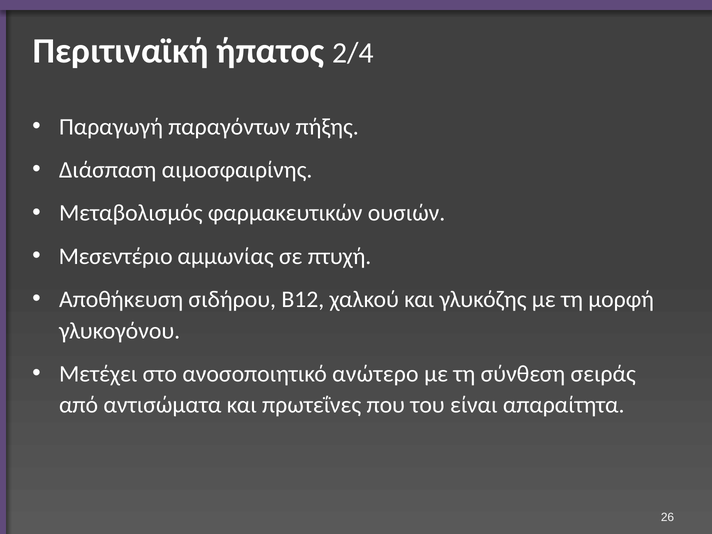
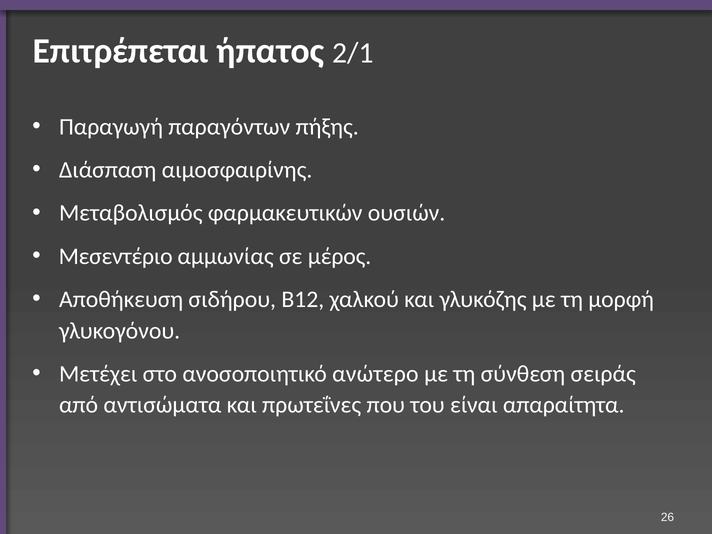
Περιτιναϊκή: Περιτιναϊκή -> Επιτρέπεται (121, 51)
2/4: 2/4 -> 2/1 (353, 53)
πτυχή: πτυχή -> μέρος (340, 256)
